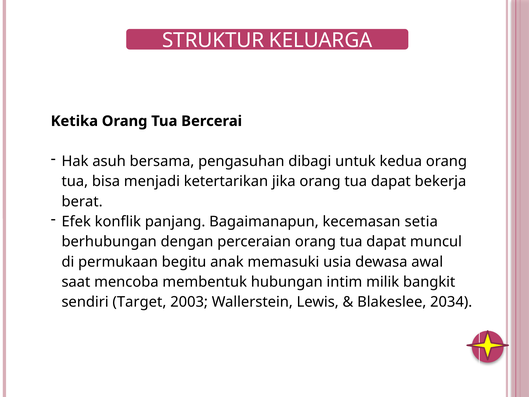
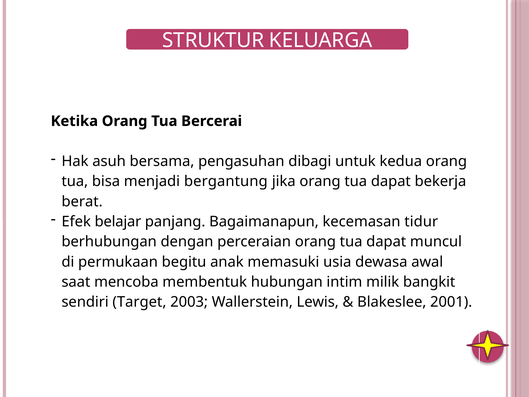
ketertarikan: ketertarikan -> bergantung (226, 181)
konflik: konflik -> belajar (118, 222)
setia: setia -> tidur (421, 222)
2034: 2034 -> 2001 (451, 302)
